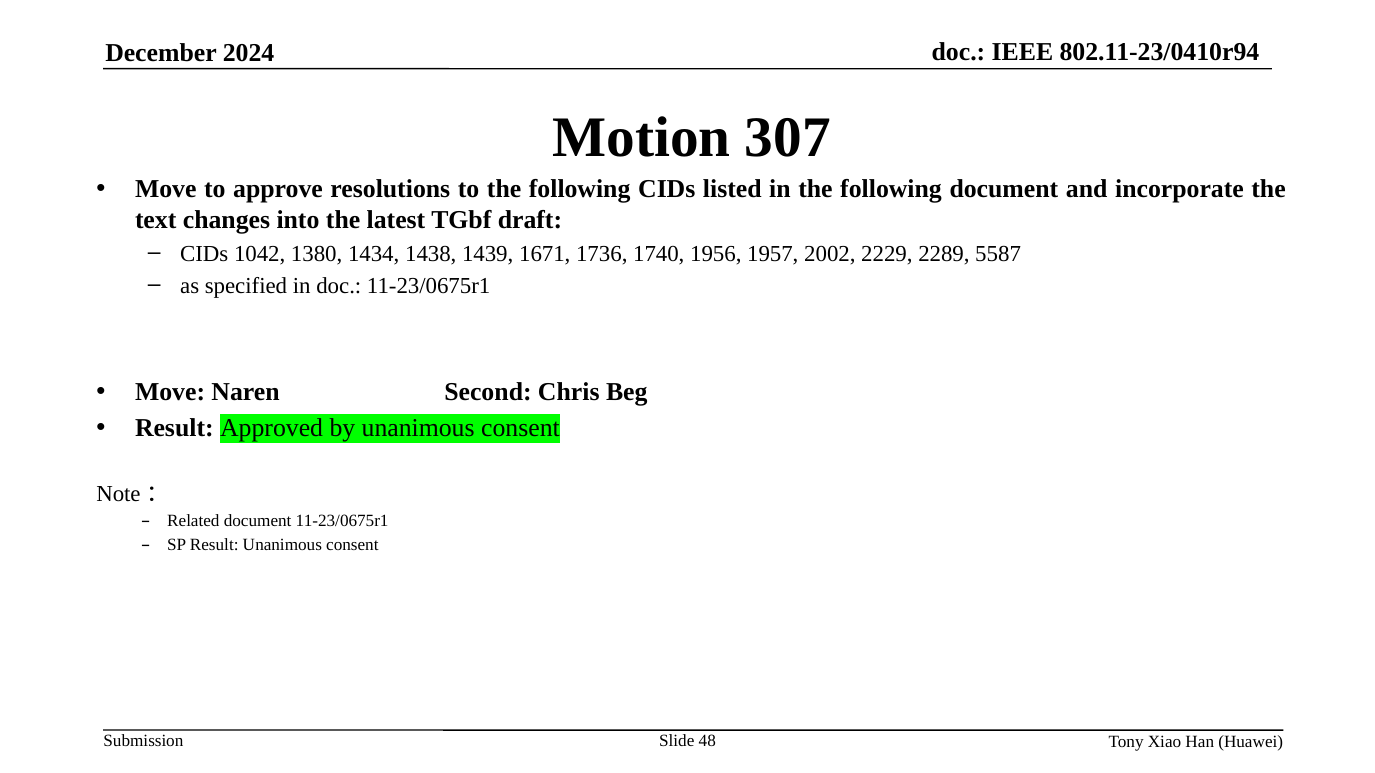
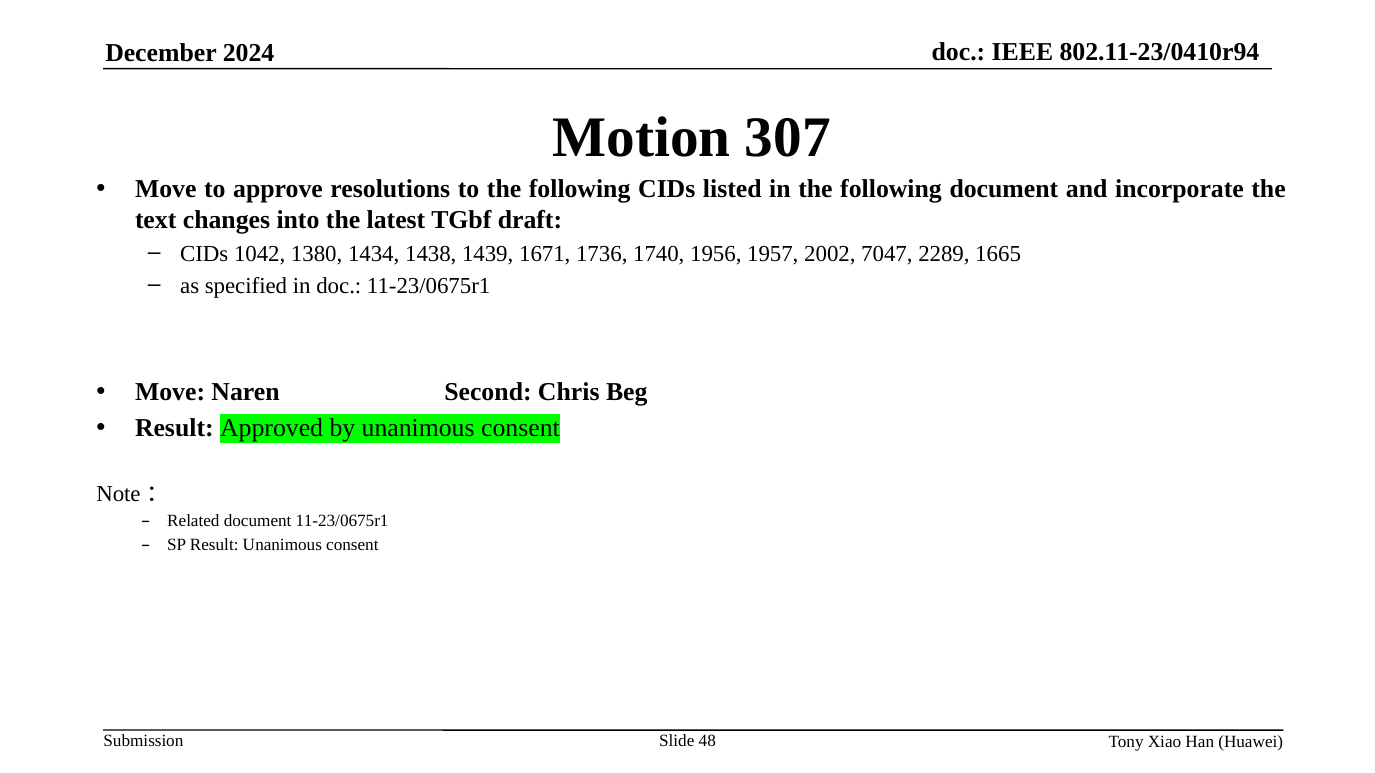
2229: 2229 -> 7047 (887, 254)
5587: 5587 -> 1665 (998, 254)
